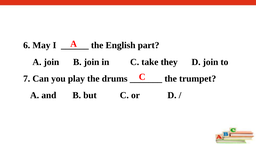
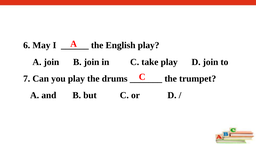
English part: part -> play (149, 45)
take they: they -> play (169, 62)
